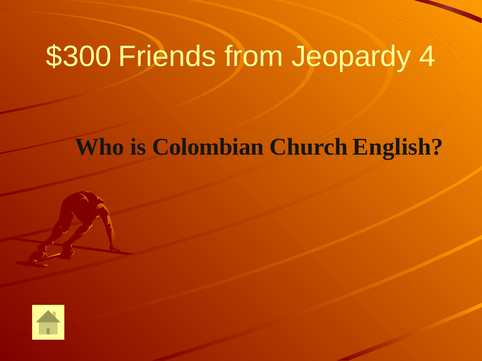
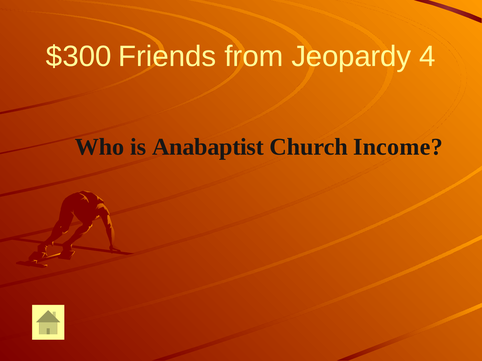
Colombian: Colombian -> Anabaptist (208, 147)
English: English -> Income (398, 147)
